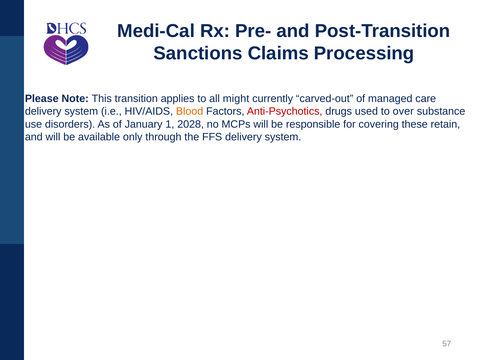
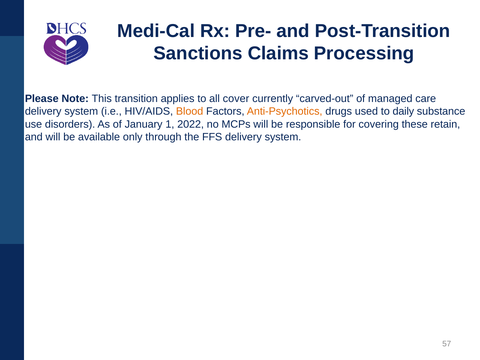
might: might -> cover (236, 99)
Anti-Psychotics colour: red -> orange (285, 111)
over: over -> daily (403, 111)
2028: 2028 -> 2022 (191, 124)
